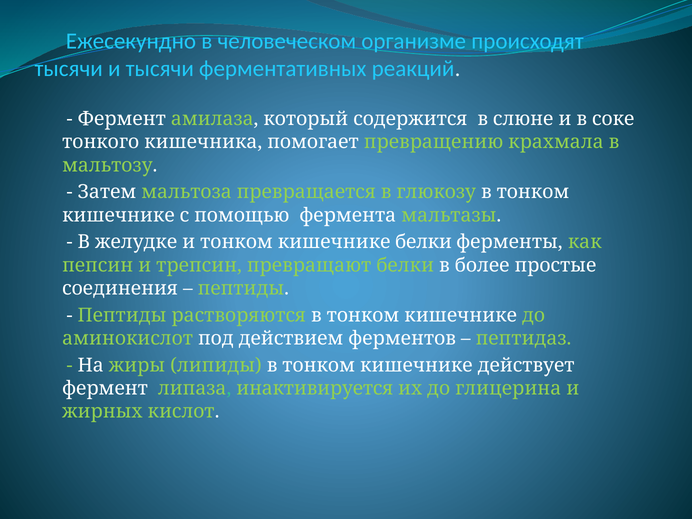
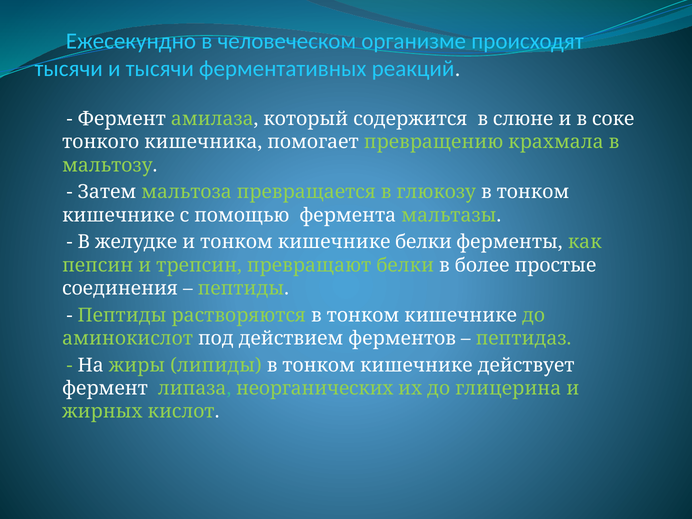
инактивируется: инактивируется -> неорганических (315, 388)
